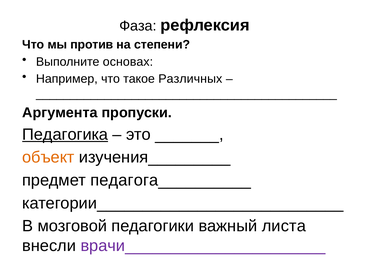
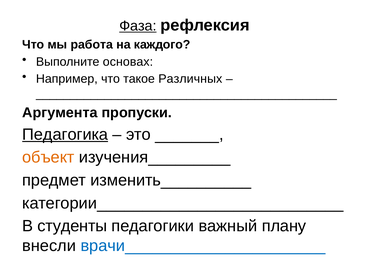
Фаза underline: none -> present (138, 26)
против: против -> работа (92, 45)
степени: степени -> каждого (162, 45)
педагога__________: педагога__________ -> изменить__________ (171, 181)
мозговой: мозговой -> студенты (72, 227)
листа: листа -> плану (284, 227)
врачи______________________ colour: purple -> blue (203, 246)
